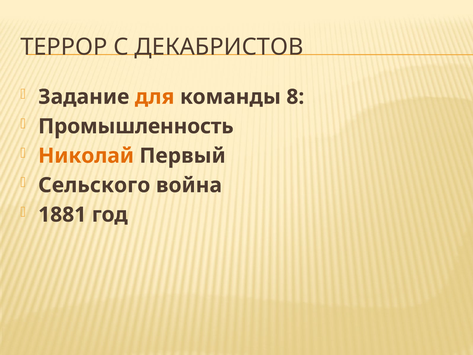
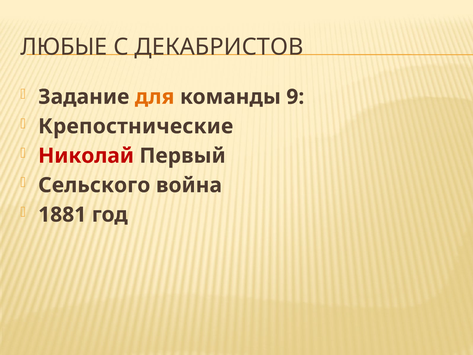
ТЕРРОР: ТЕРРОР -> ЛЮБЫЕ (64, 47)
8: 8 -> 9 (295, 97)
Промышленность: Промышленность -> Крепостнические (136, 126)
Николай colour: orange -> red (86, 156)
